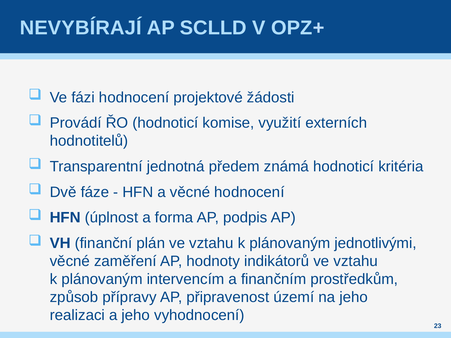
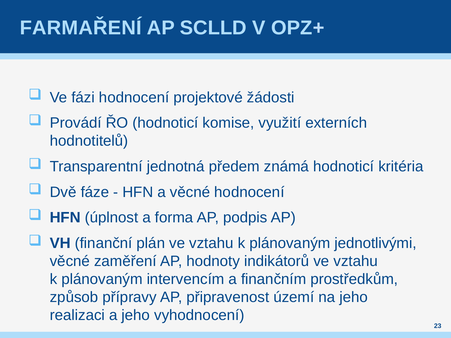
NEVYBÍRAJÍ: NEVYBÍRAJÍ -> FARMAŘENÍ (81, 28)
